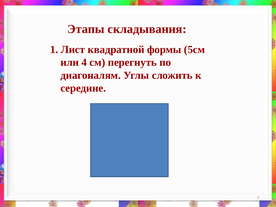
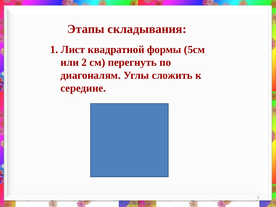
4: 4 -> 2 (84, 62)
